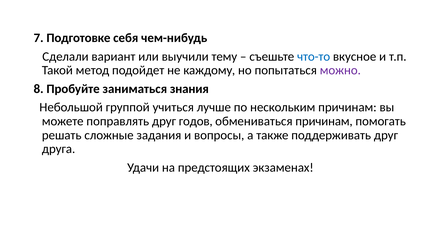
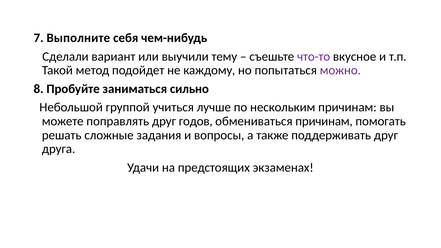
Подготовке: Подготовке -> Выполните (78, 38)
что-то colour: blue -> purple (314, 56)
знания: знания -> сильно (189, 89)
